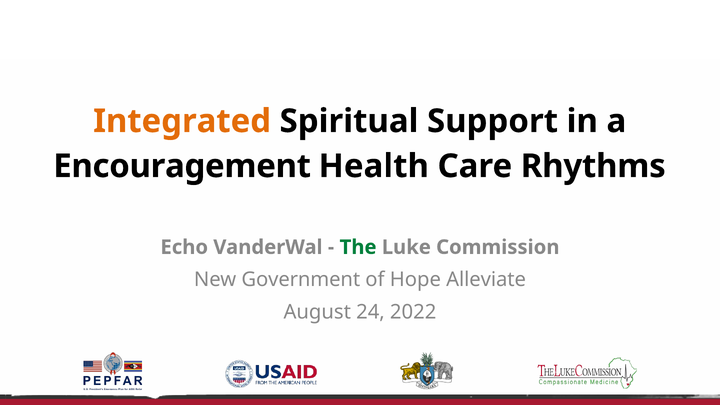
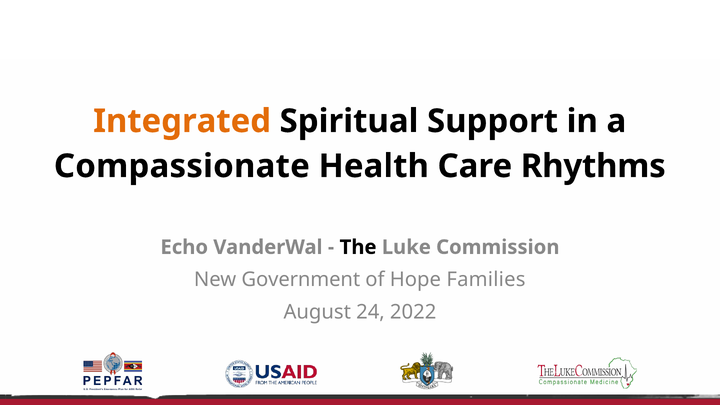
Encouragement: Encouragement -> Compassionate (182, 166)
The colour: green -> black (358, 247)
Alleviate: Alleviate -> Families (486, 280)
